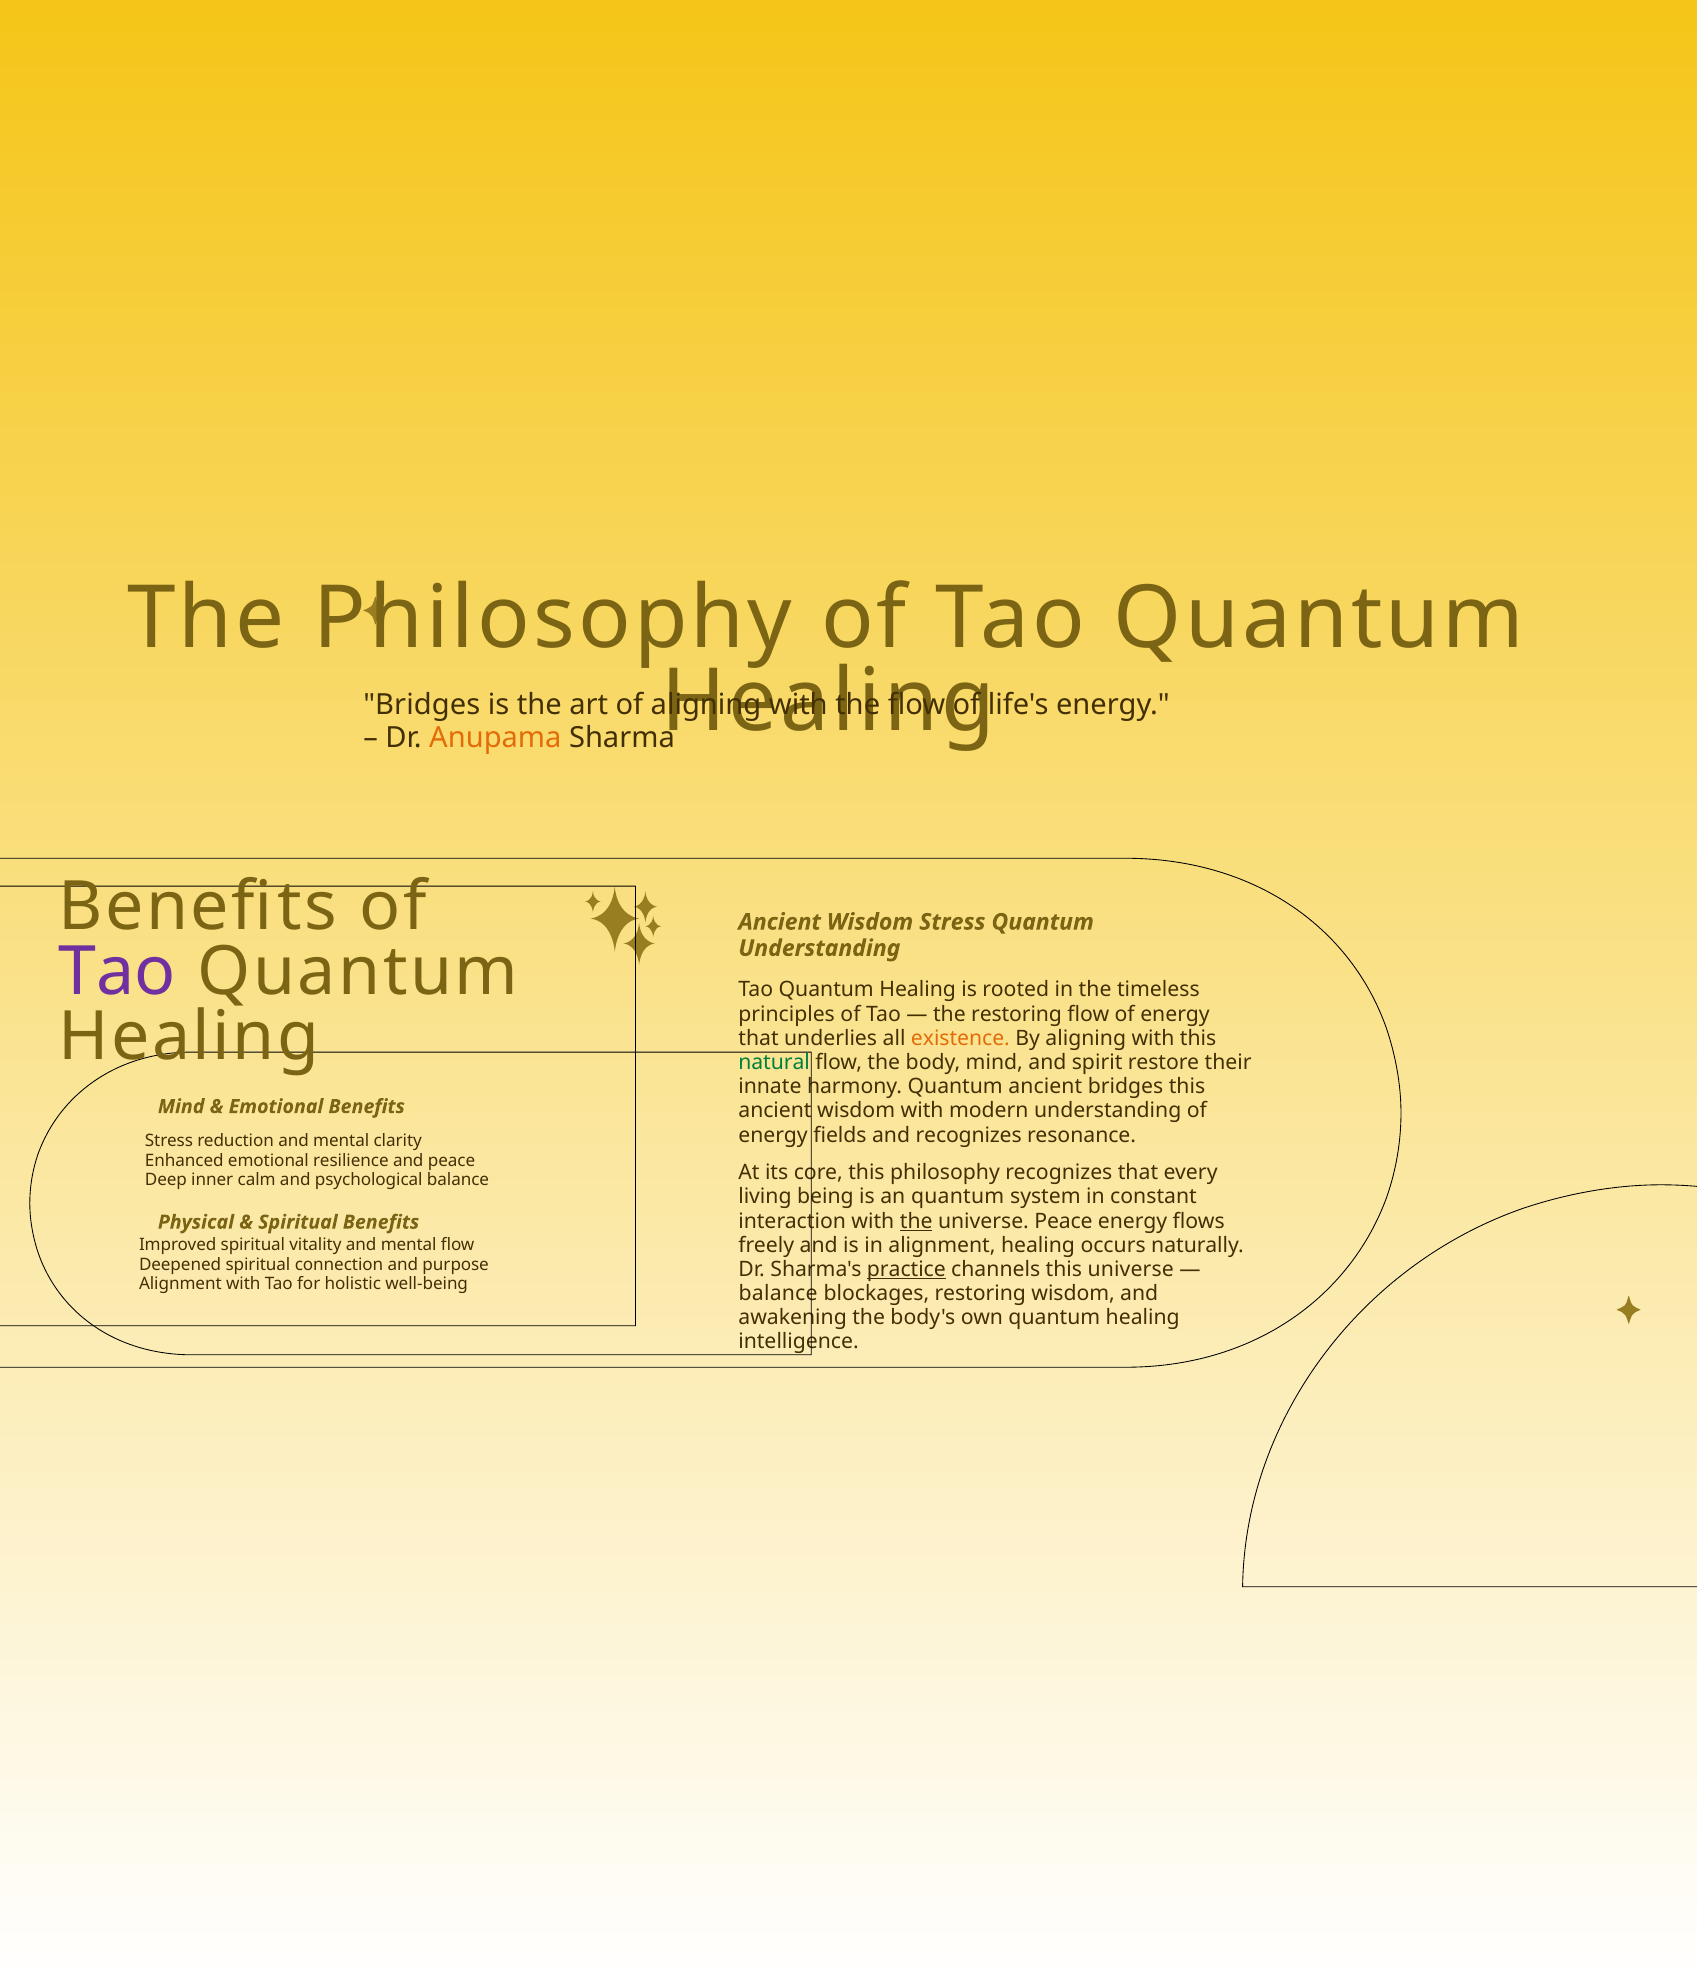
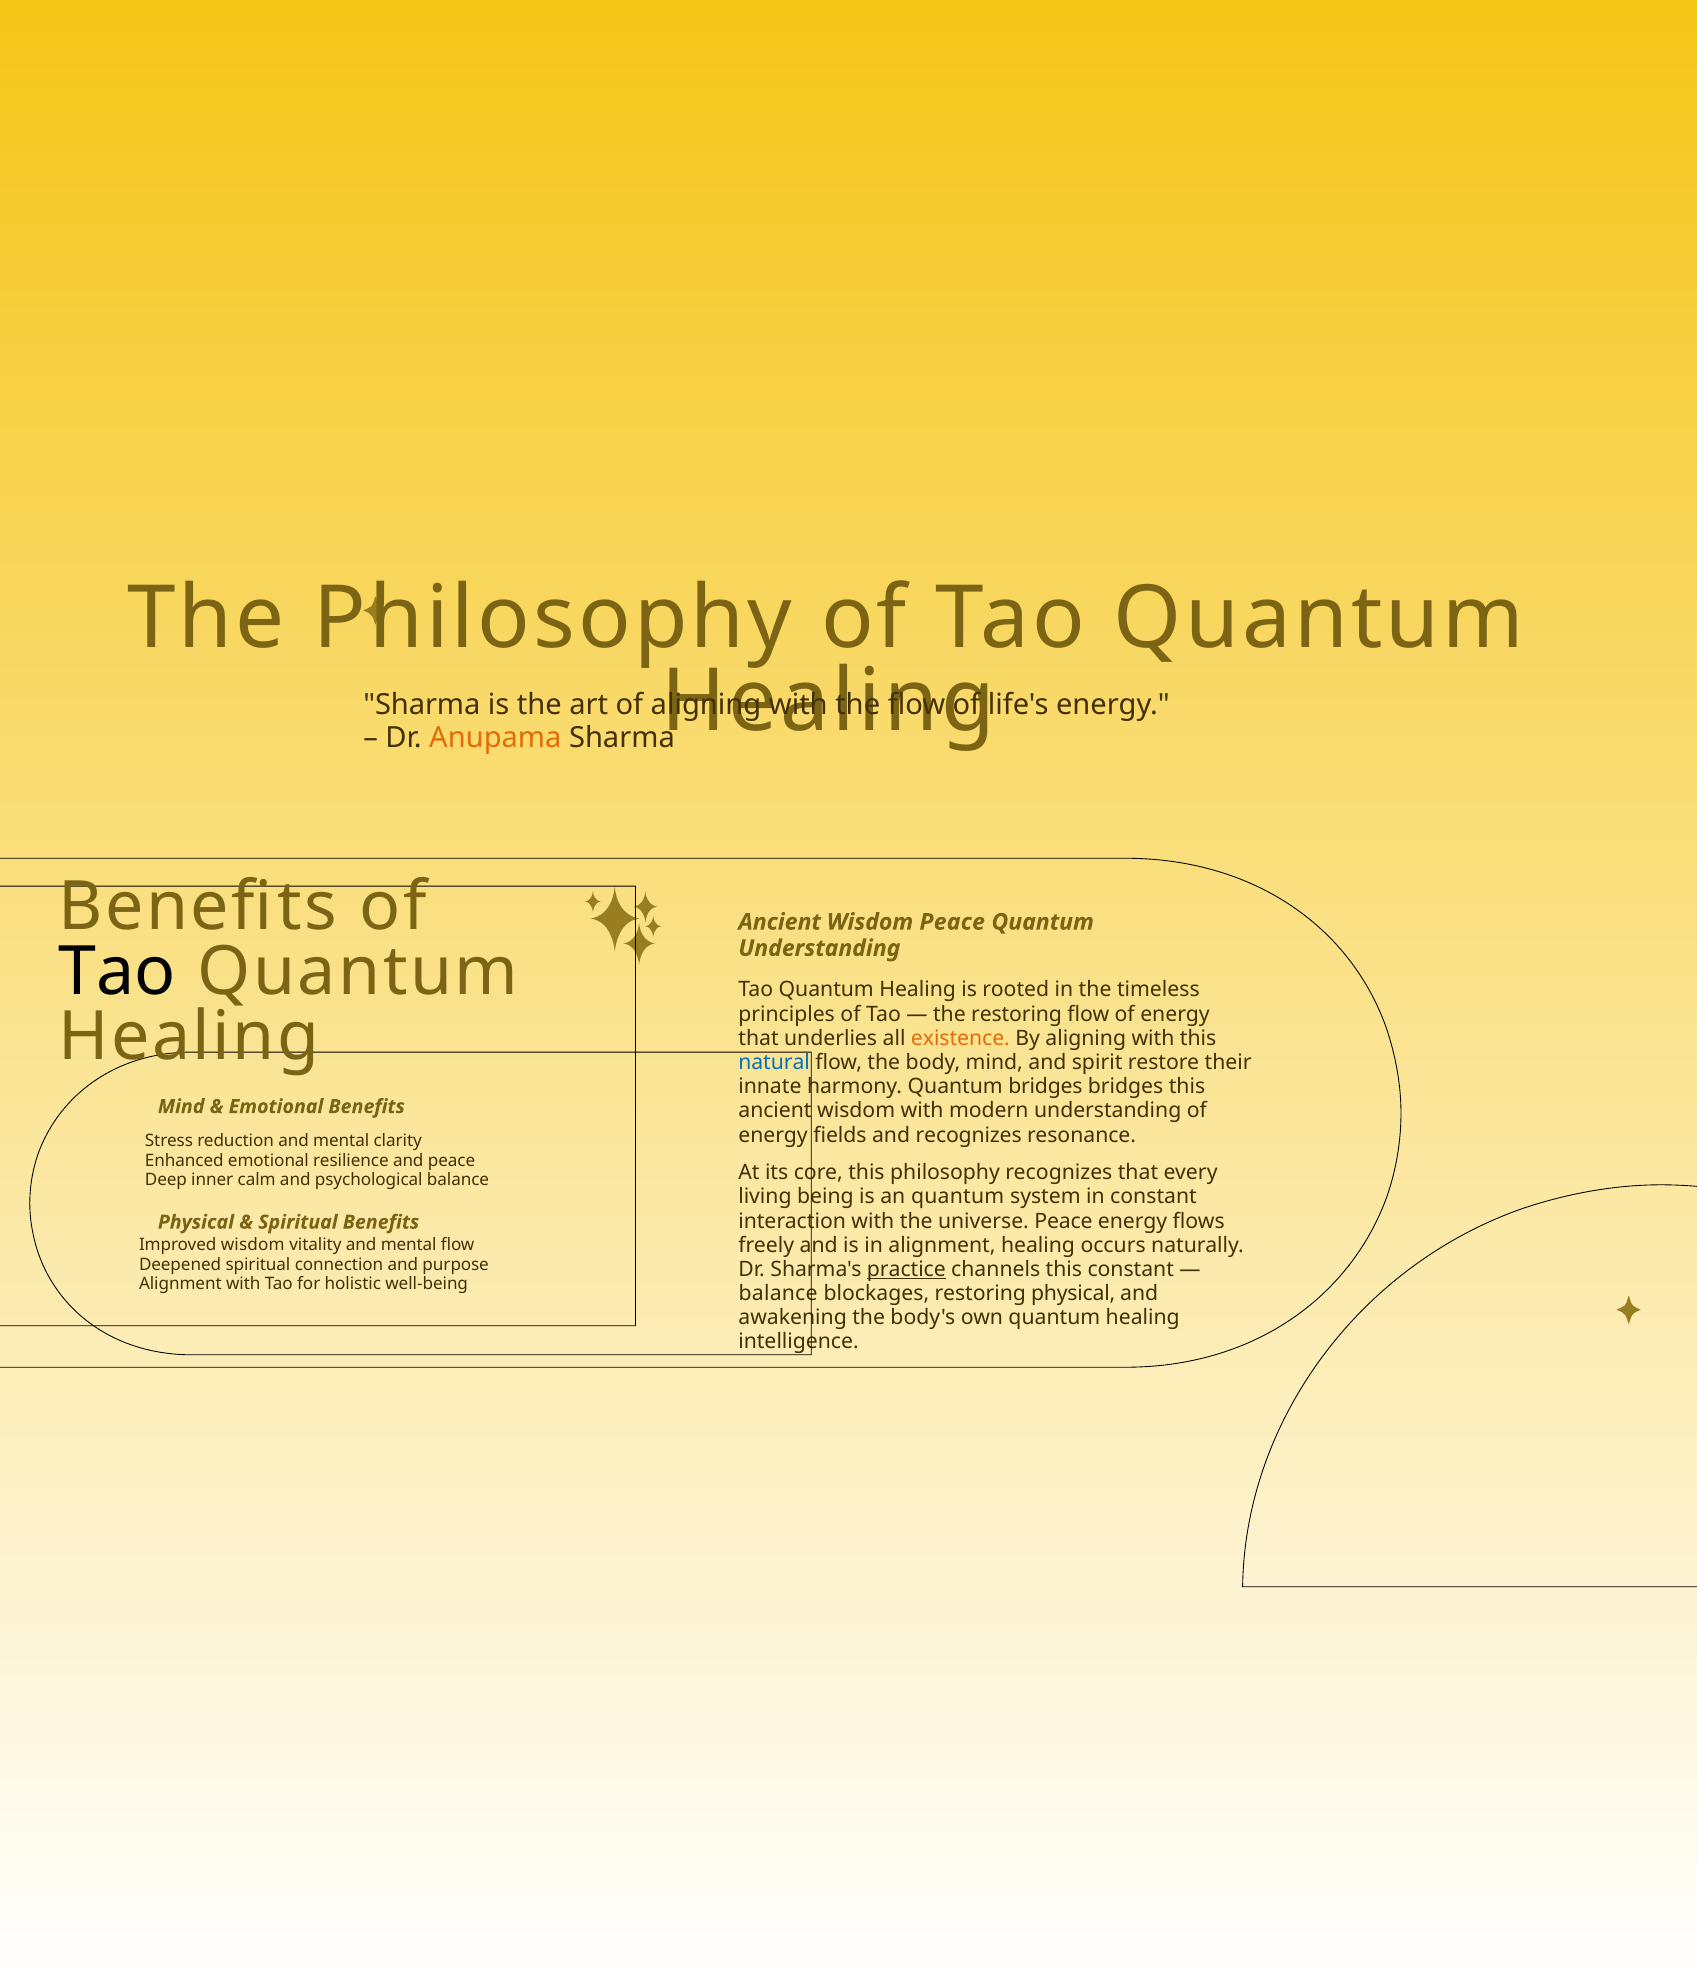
Bridges: Bridges -> Sharma (422, 704)
Wisdom Stress: Stress -> Peace (952, 922)
Tao colour: purple -> black (117, 972)
natural colour: green -> blue (774, 1062)
Quantum ancient: ancient -> bridges (1045, 1086)
the underline: present -> none (916, 1221)
Improved spiritual: spiritual -> wisdom (253, 1245)
this universe: universe -> constant (1131, 1269)
restoring wisdom: wisdom -> physical (1073, 1293)
